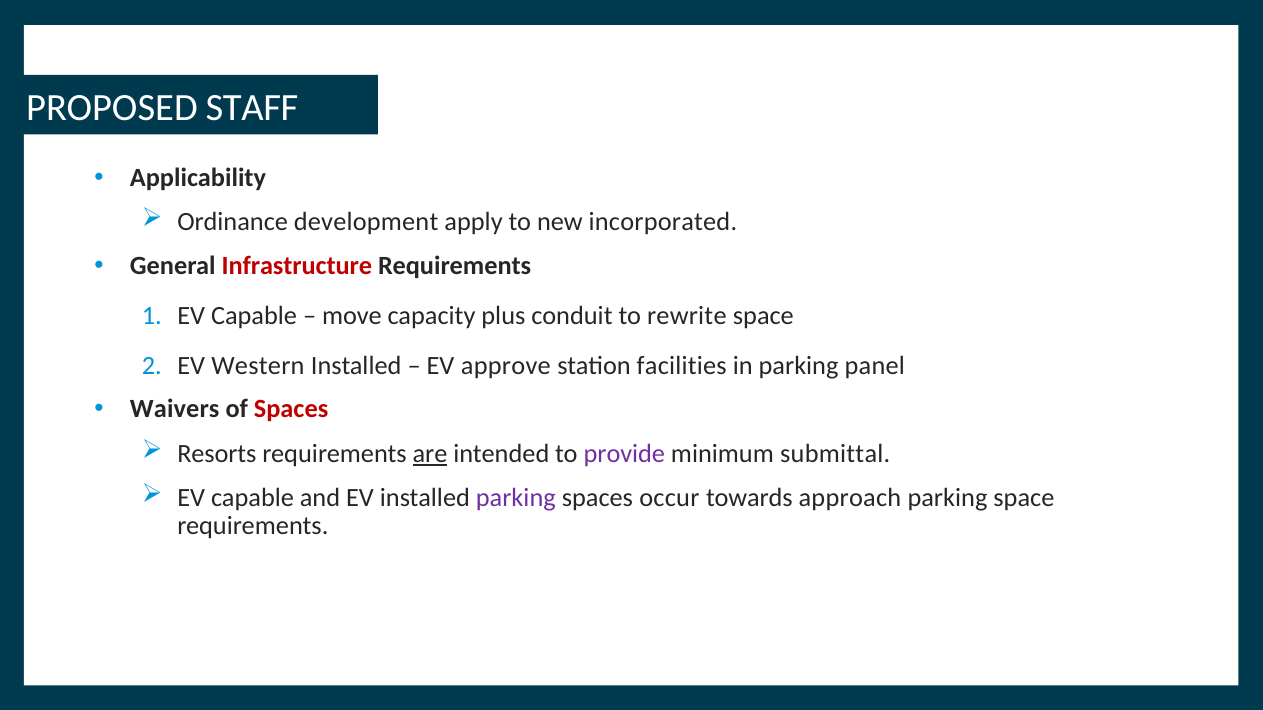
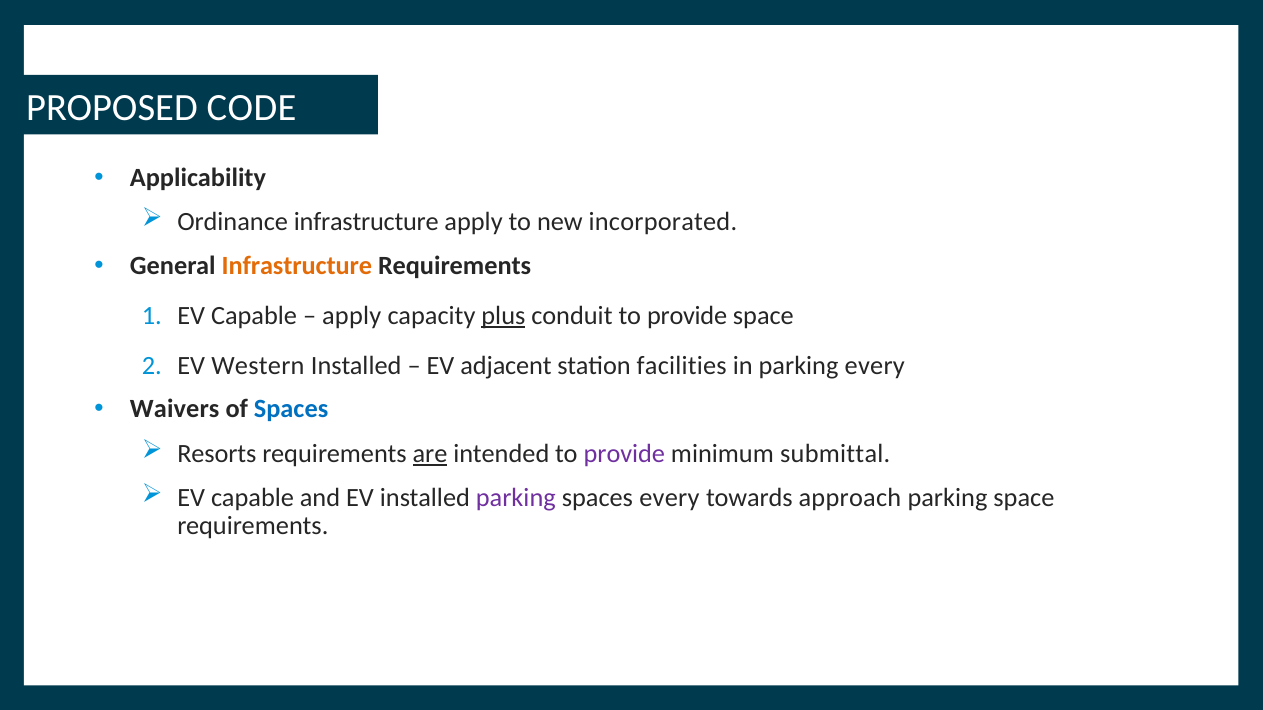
STAFF: STAFF -> CODE (252, 107)
Ordinance development: development -> infrastructure (366, 222)
Infrastructure colour: red -> orange (297, 266)
move: move -> apply (352, 316)
plus underline: none -> present (503, 316)
conduit to rewrite: rewrite -> provide (687, 316)
approve: approve -> adjacent (506, 366)
parking panel: panel -> every (875, 366)
Spaces colour: red -> blue (291, 410)
spaces occur: occur -> every (669, 498)
